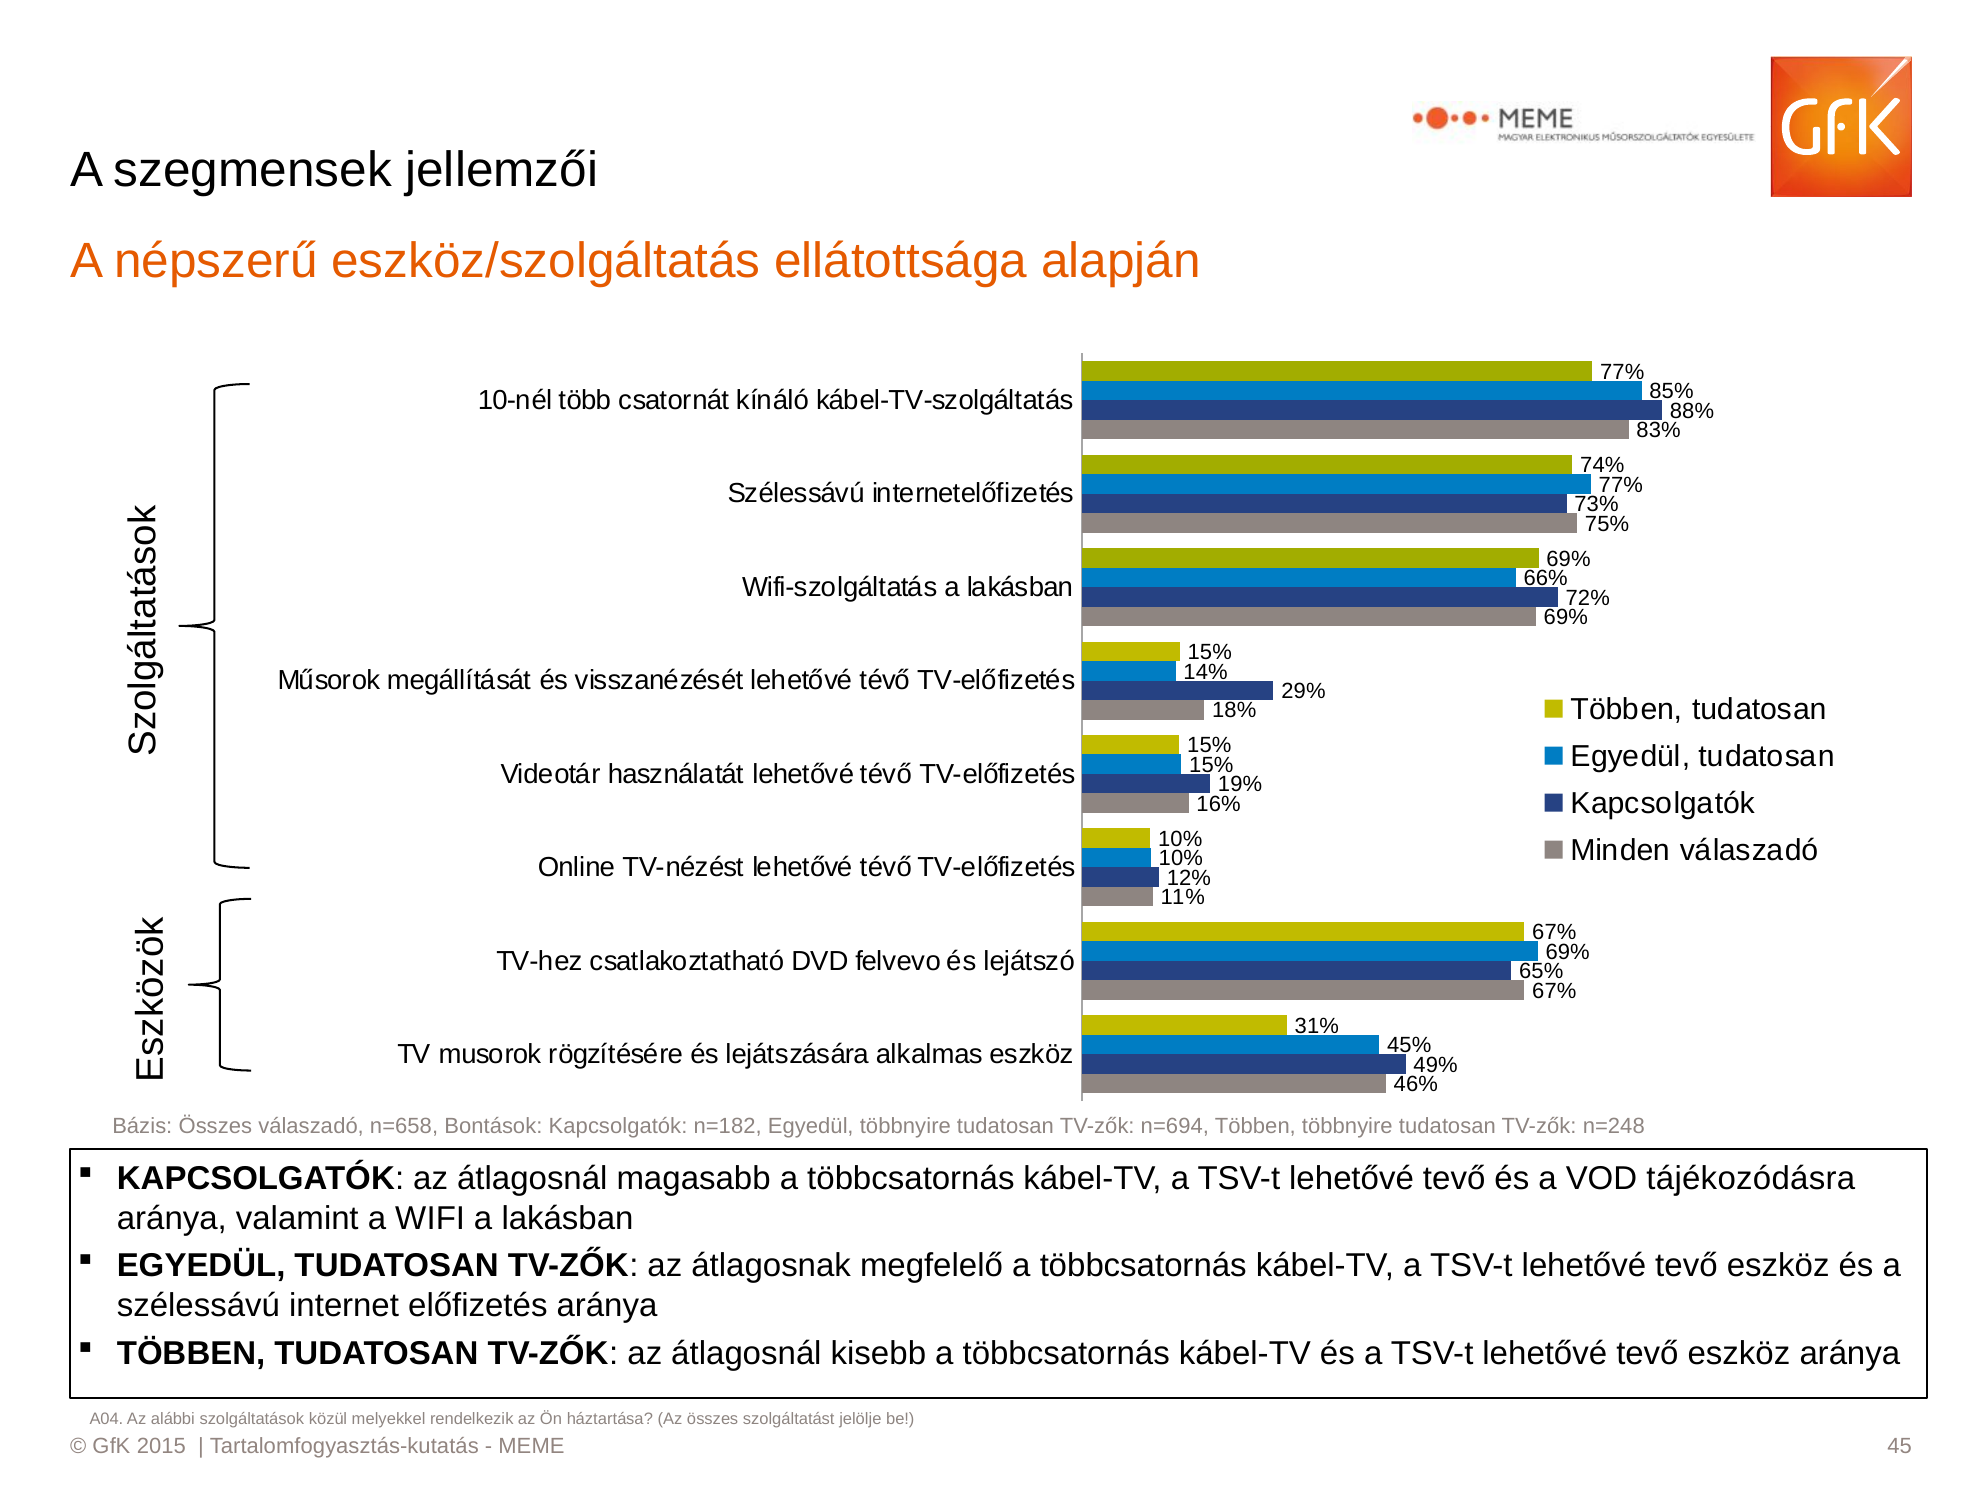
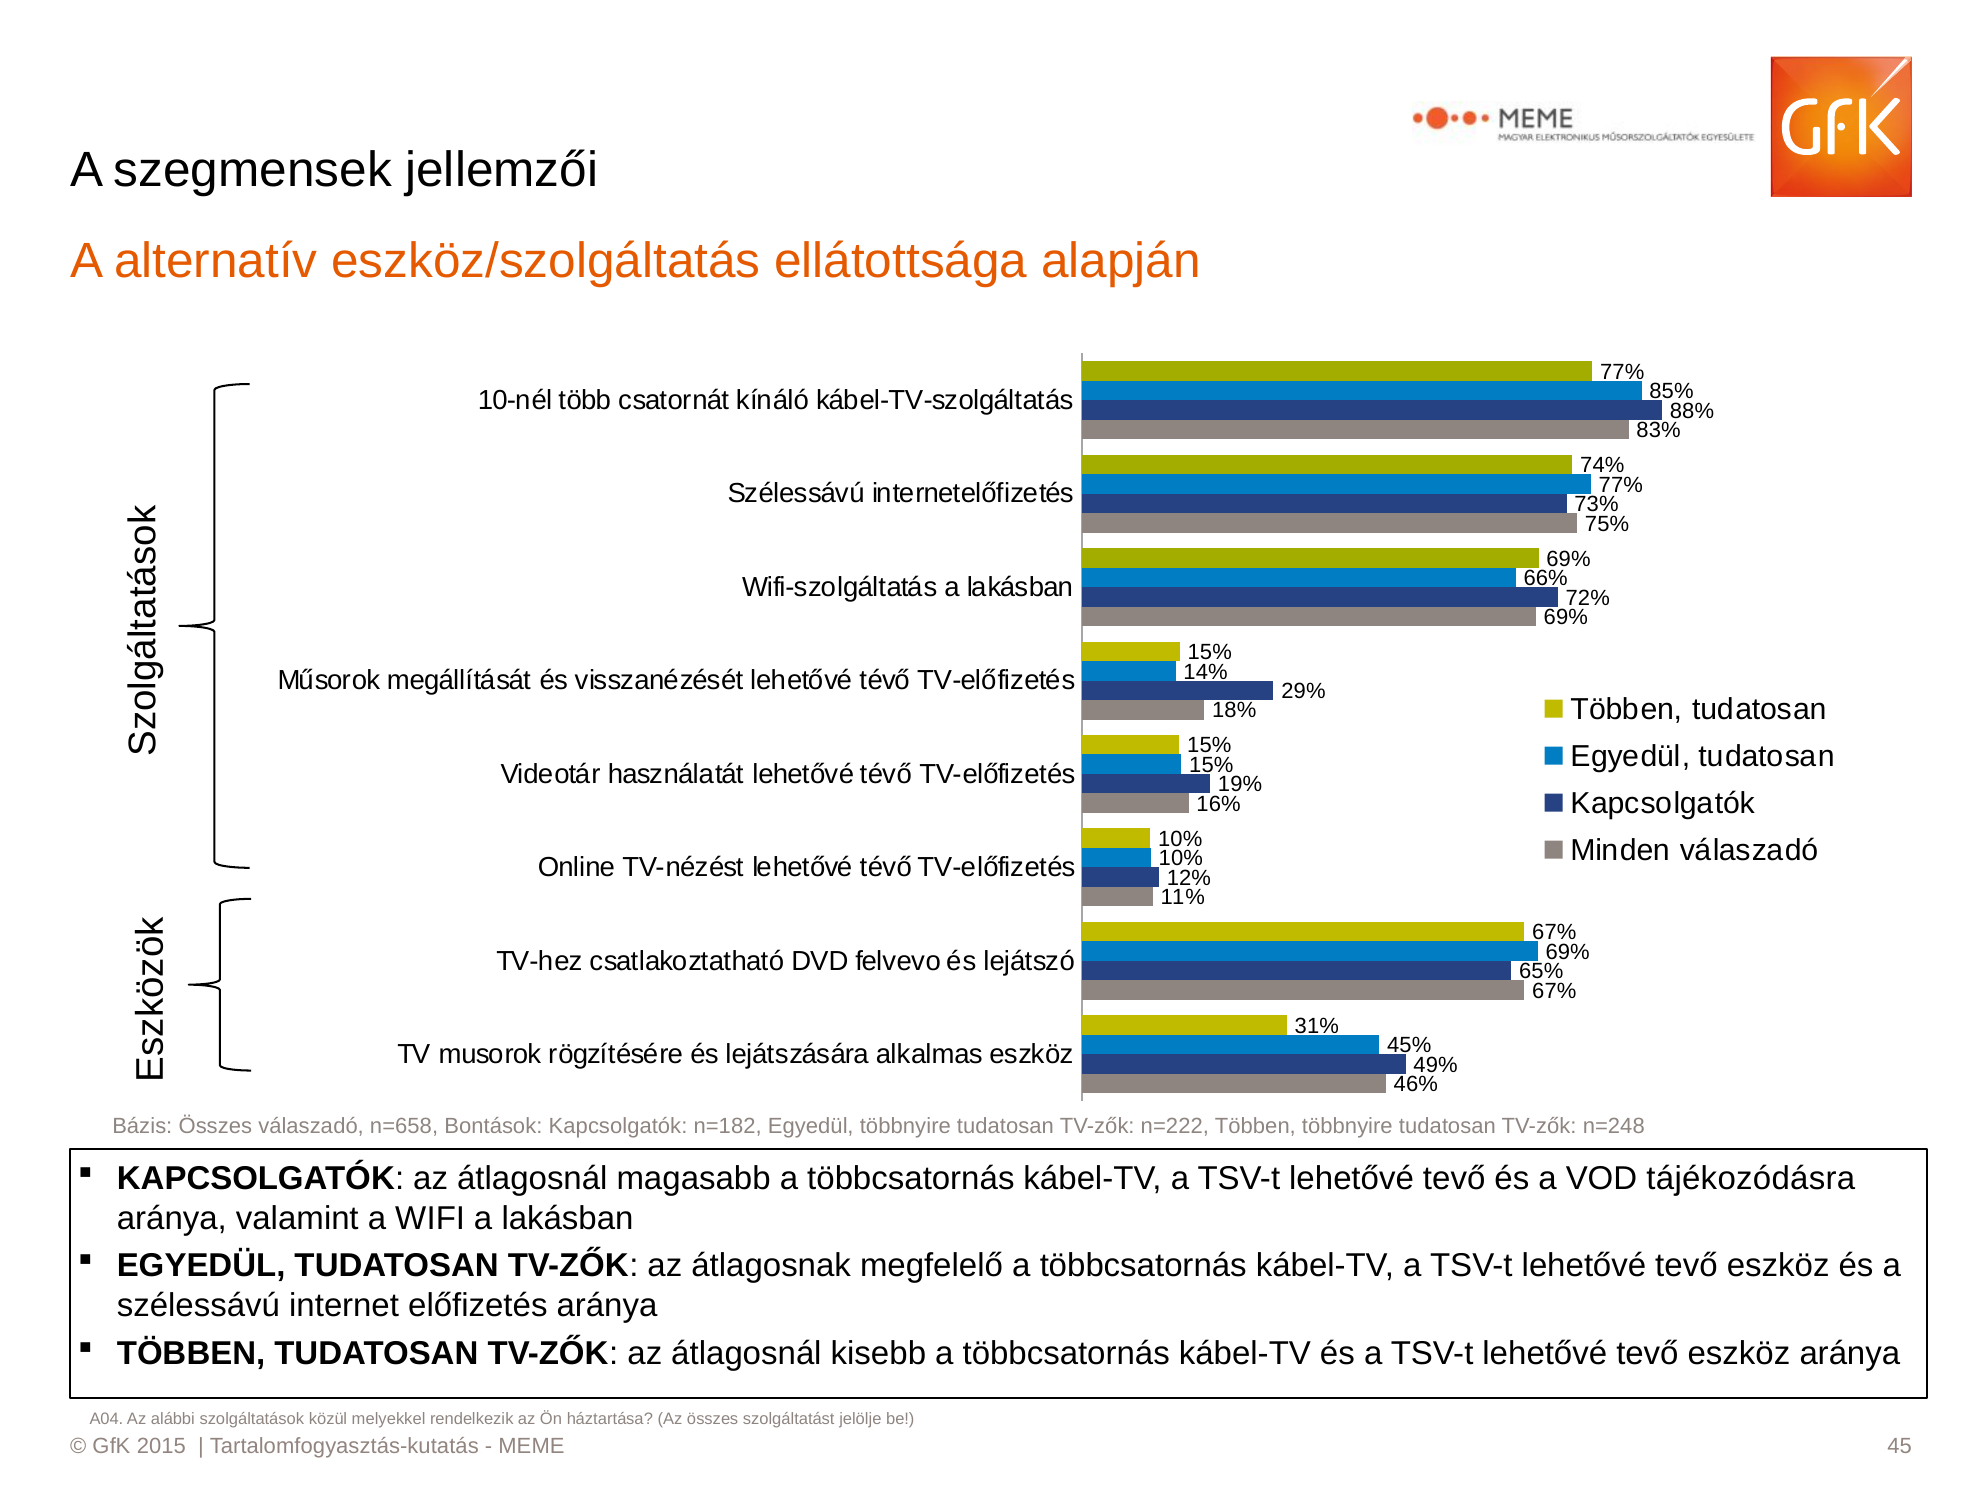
népszerű: népszerű -> alternatív (216, 261)
n=694: n=694 -> n=222 (1175, 1127)
